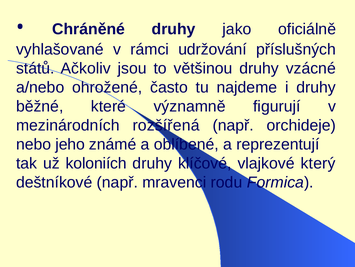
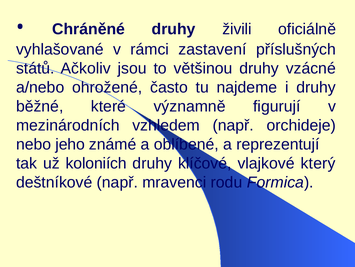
jako: jako -> živili (237, 29)
udržování: udržování -> zastavení (212, 49)
rozšířená: rozšířená -> vzhledem (166, 125)
